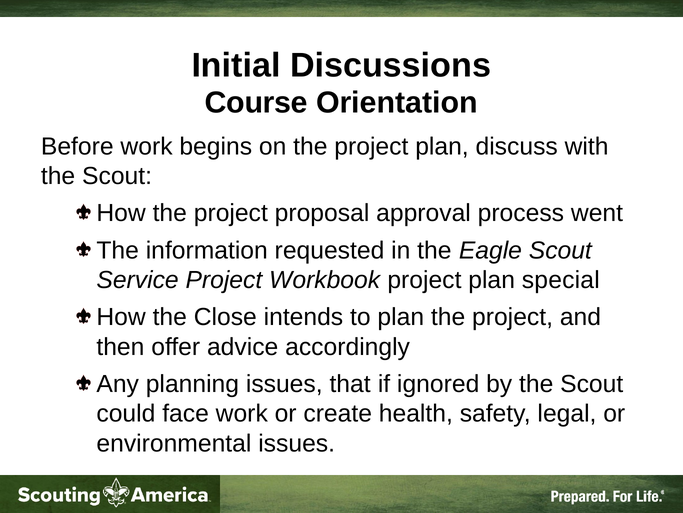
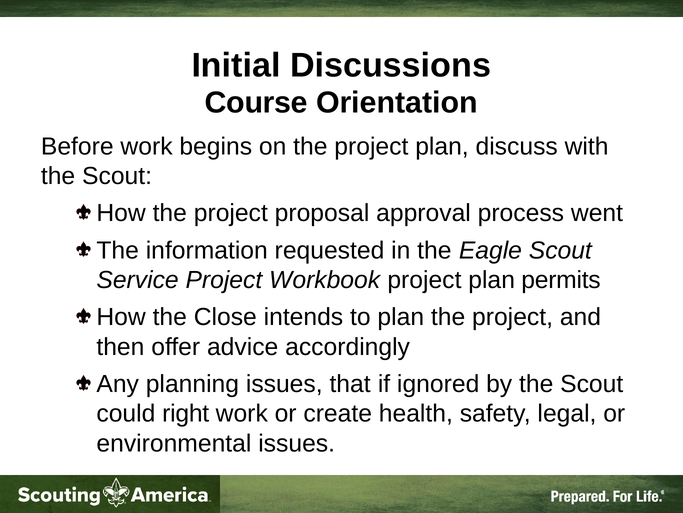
special: special -> permits (561, 280)
face: face -> right (186, 413)
